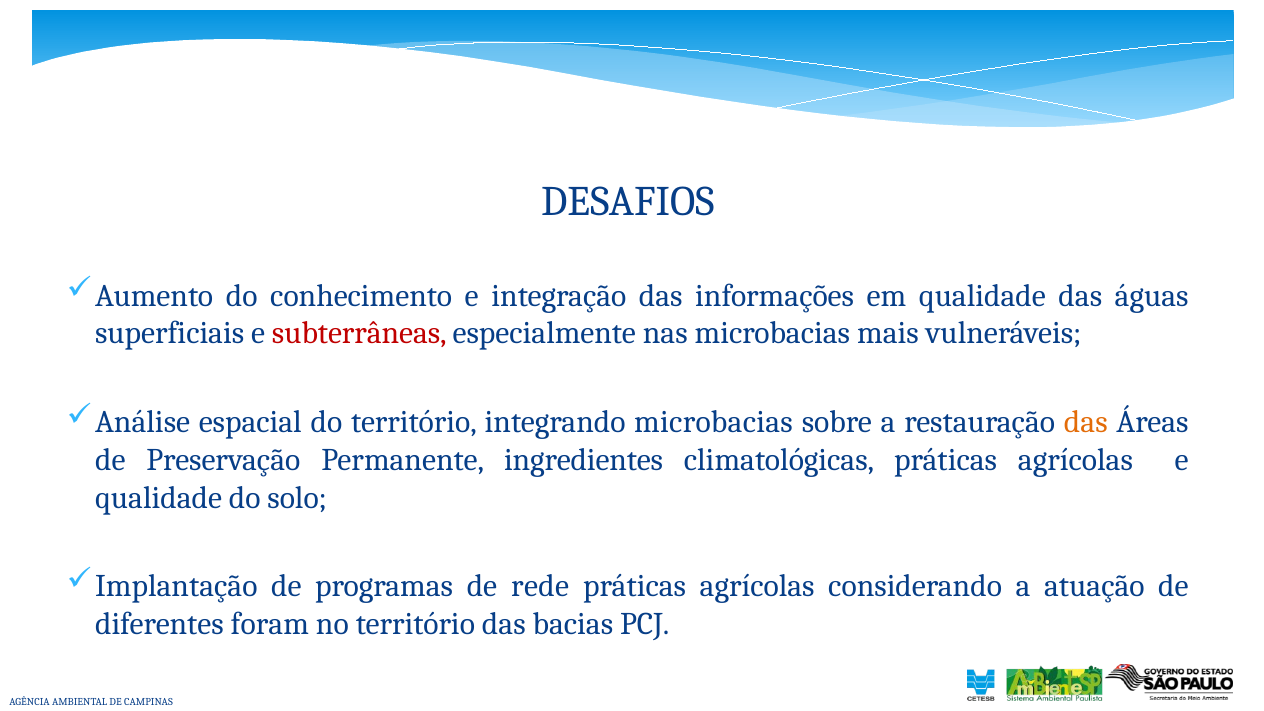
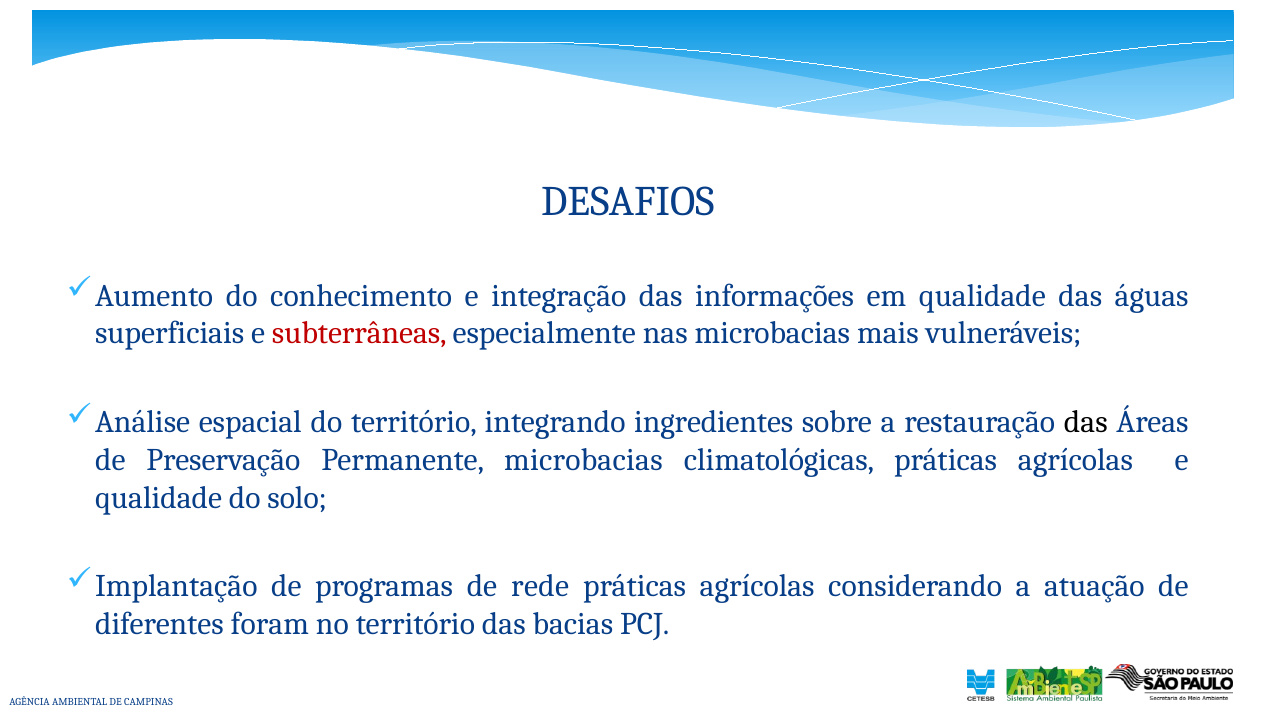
integrando microbacias: microbacias -> ingredientes (714, 422)
das colour: orange -> black (1086, 422)
Permanente ingredientes: ingredientes -> microbacias (583, 460)
